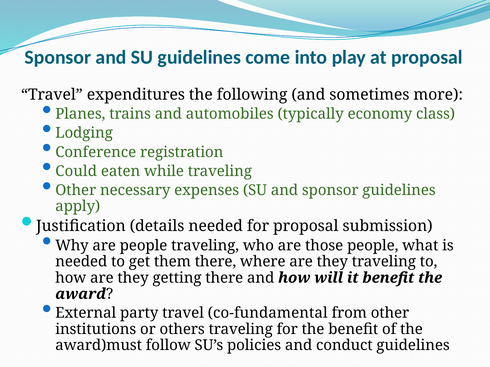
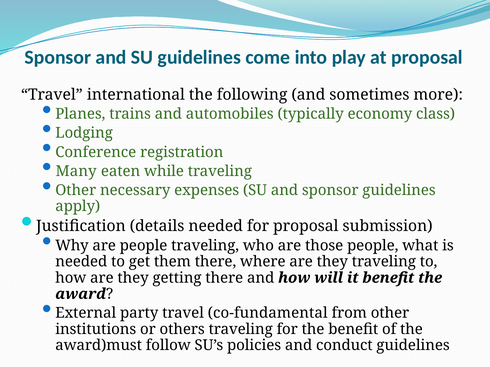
expenditures: expenditures -> international (136, 95)
Could: Could -> Many (76, 171)
